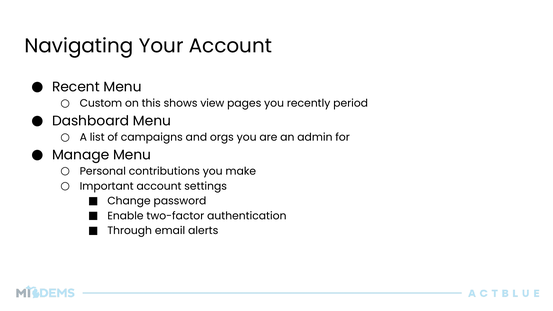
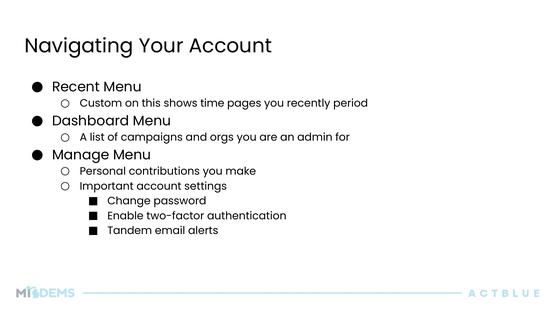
view: view -> time (212, 103)
Through: Through -> Tandem (130, 231)
